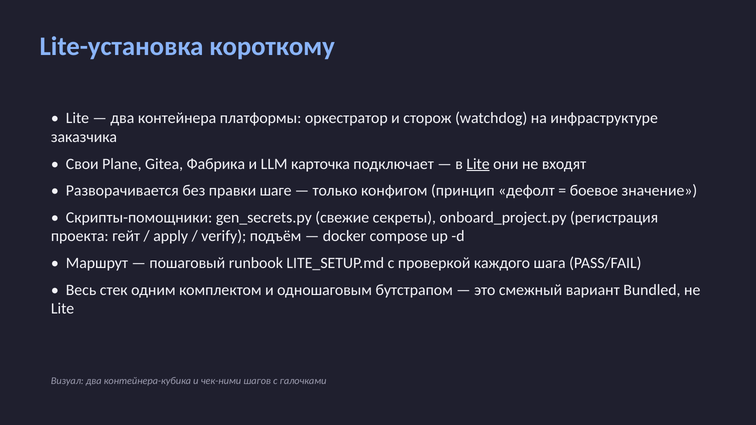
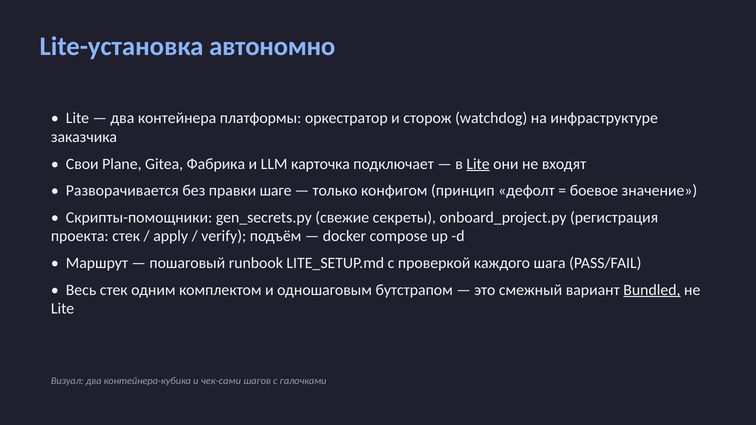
короткому: короткому -> автономно (272, 46)
проекта гейт: гейт -> стек (126, 236)
Bundled underline: none -> present (652, 290)
чек-ними: чек-ними -> чек-сами (221, 381)
